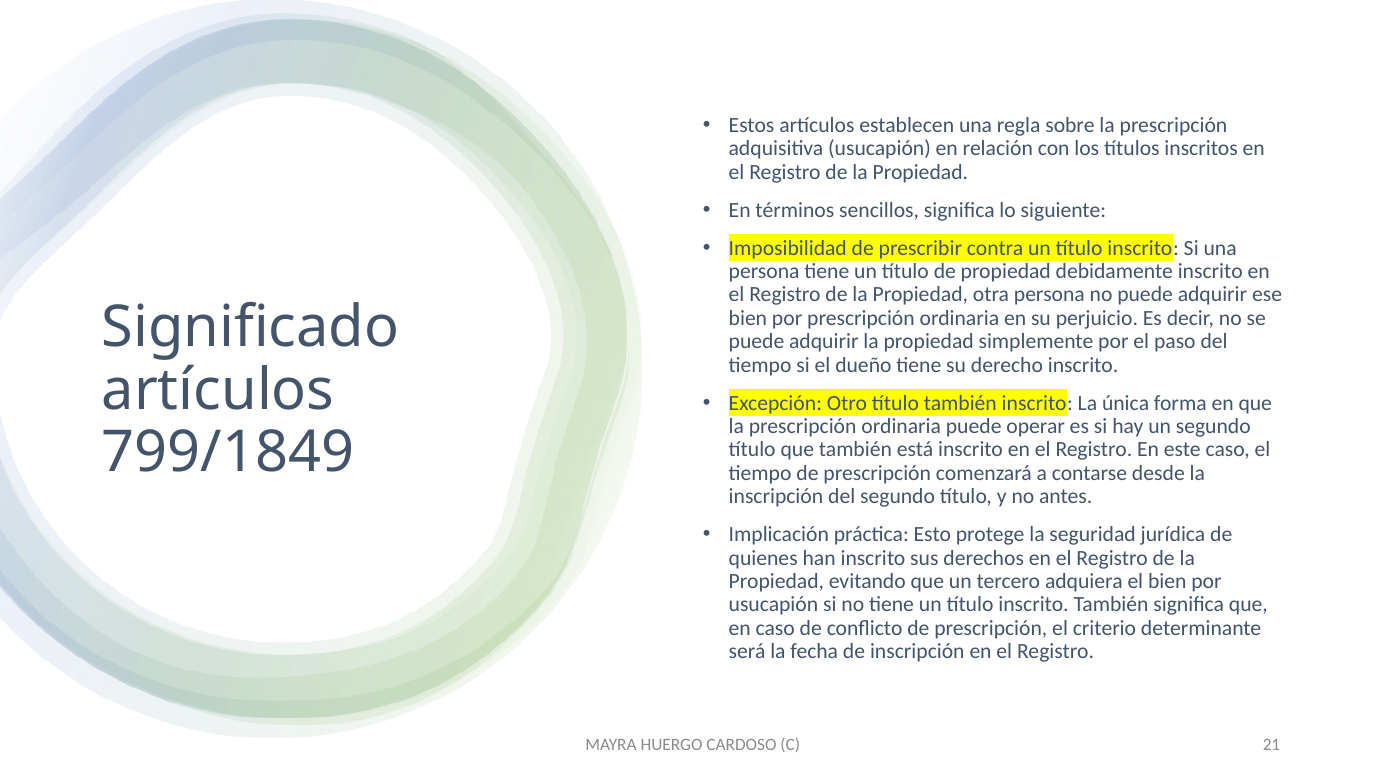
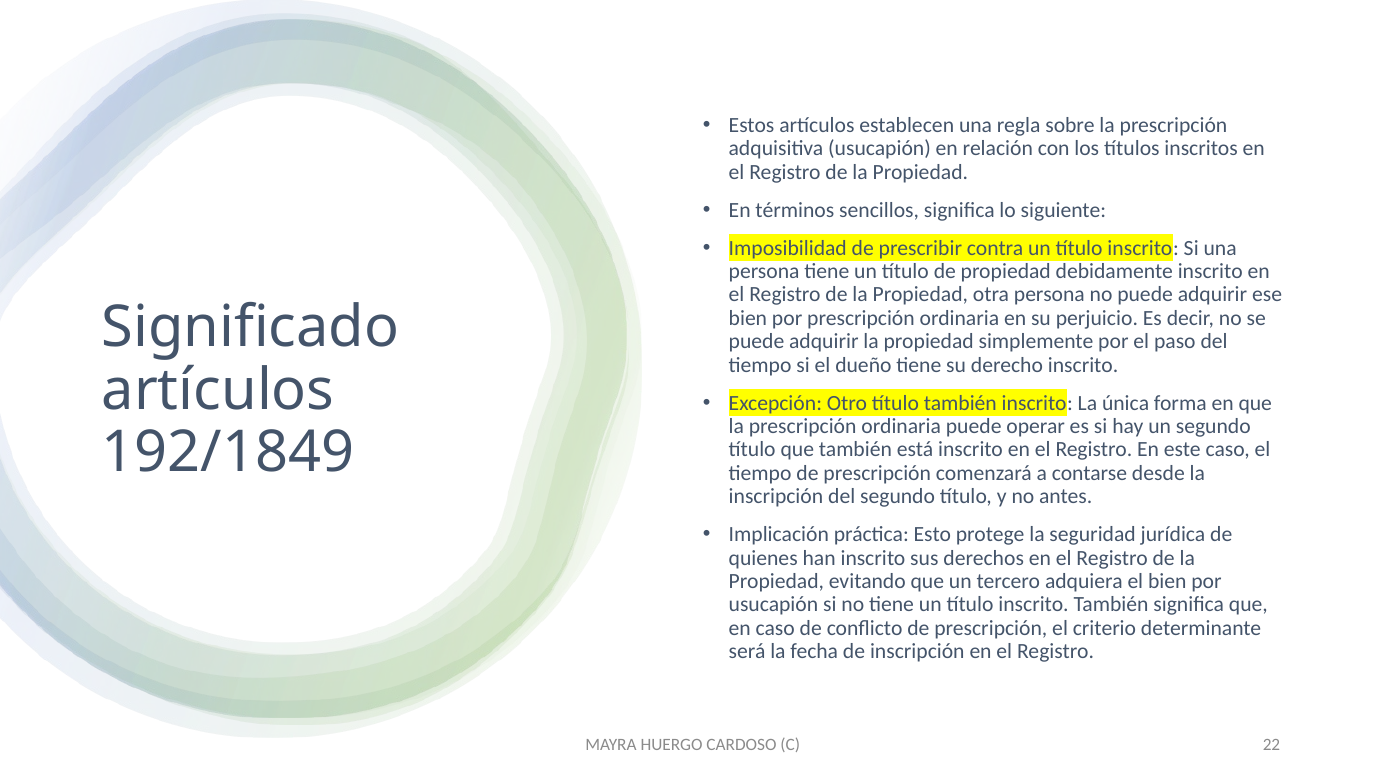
799/1849: 799/1849 -> 192/1849 (228, 452)
21: 21 -> 22 (1272, 744)
